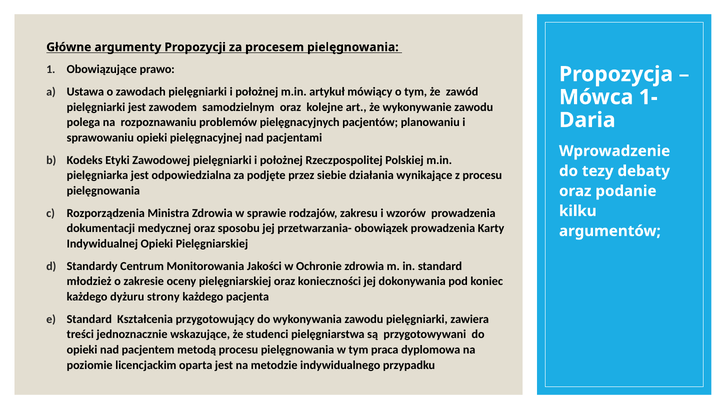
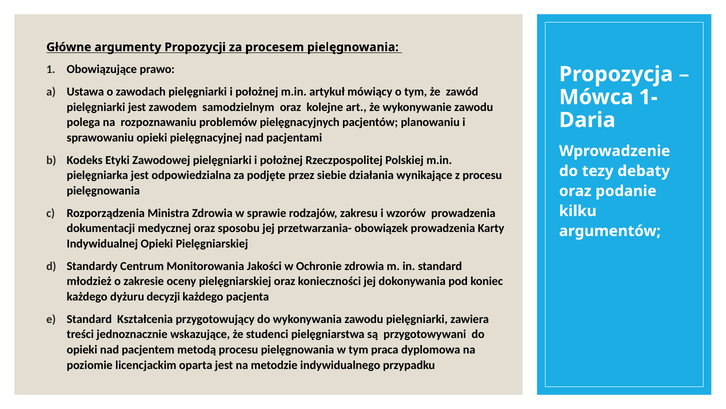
strony: strony -> decyzji (163, 296)
